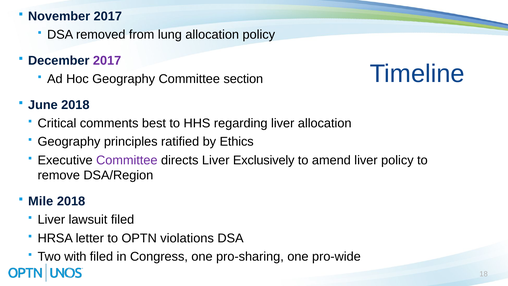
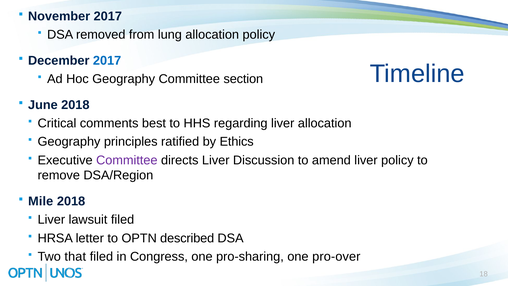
2017 colour: purple -> blue (107, 61)
Exclusively: Exclusively -> Discussion (264, 160)
violations: violations -> described (187, 238)
with: with -> that (75, 256)
pro-wide: pro-wide -> pro-over (336, 256)
